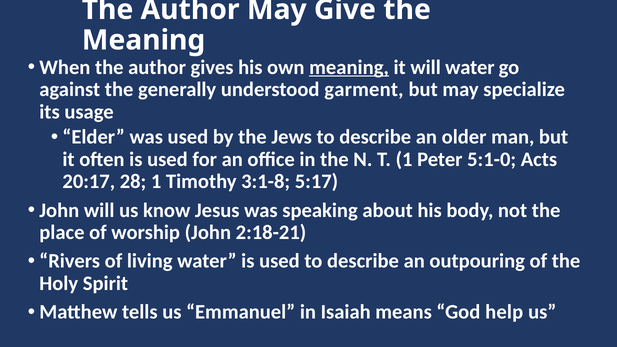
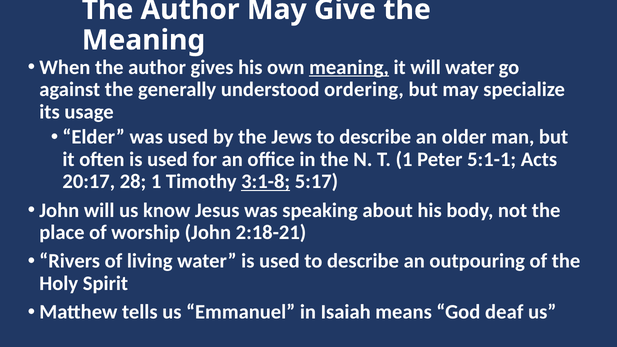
garment: garment -> ordering (364, 90)
5:1-0: 5:1-0 -> 5:1-1 (492, 159)
3:1-8 underline: none -> present (266, 182)
help: help -> deaf (504, 312)
